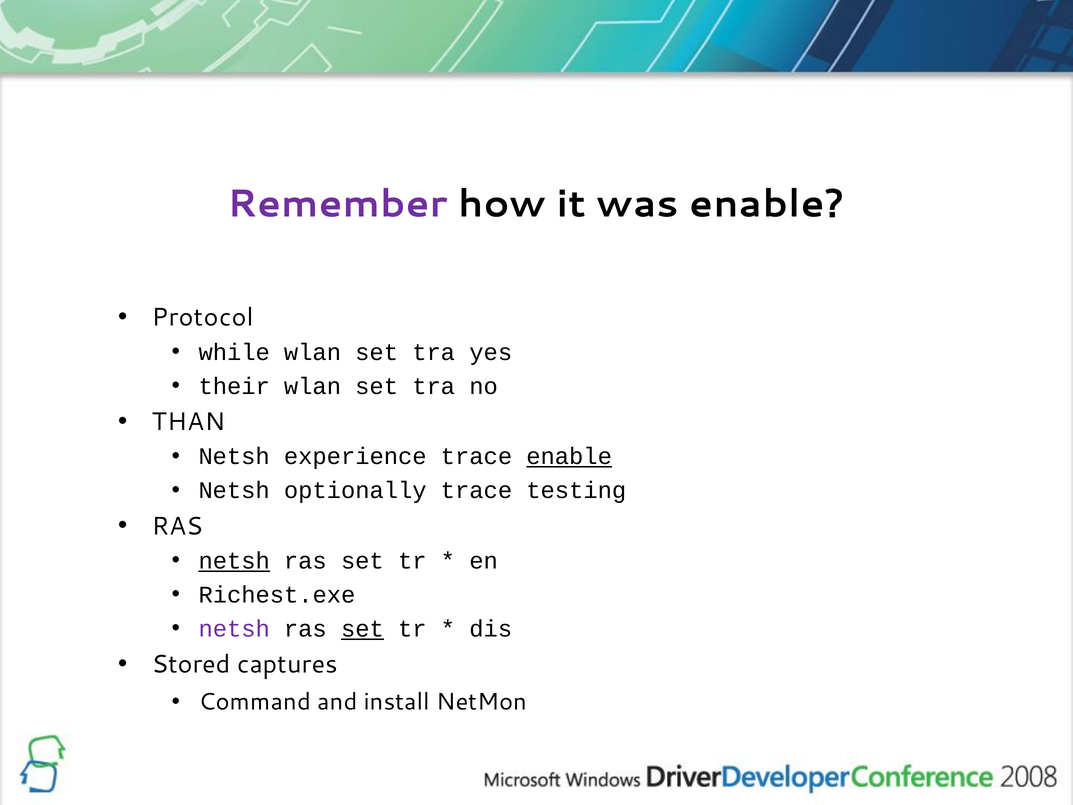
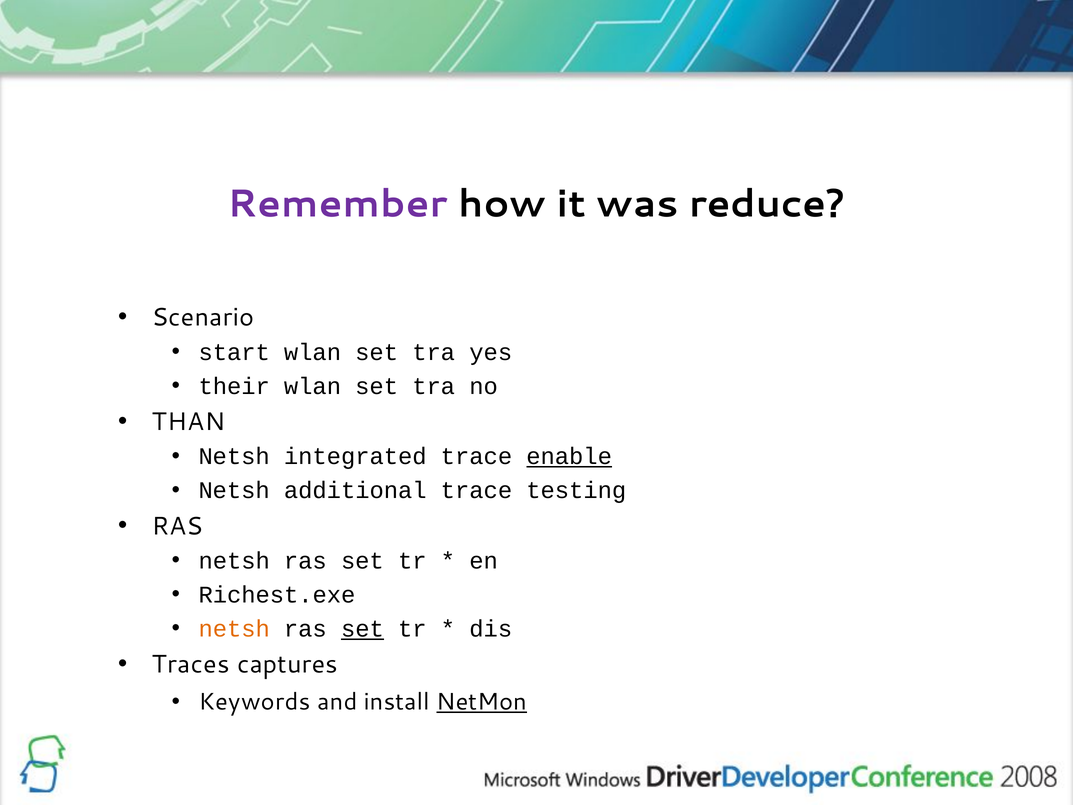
was enable: enable -> reduce (767, 204)
Protocol: Protocol -> Scenario (203, 317)
while: while -> start (234, 352)
experience: experience -> integrated (355, 456)
optionally: optionally -> additional (355, 490)
netsh underline: present -> none (234, 561)
netsh colour: purple -> orange (234, 629)
Stored: Stored -> Traces (191, 664)
Command: Command -> Keywords (255, 702)
NetMon underline: none -> present (482, 702)
